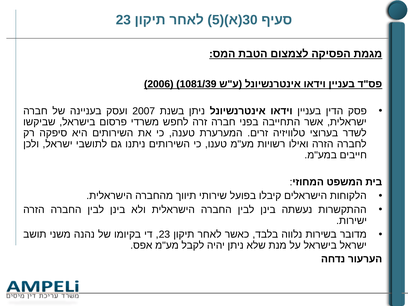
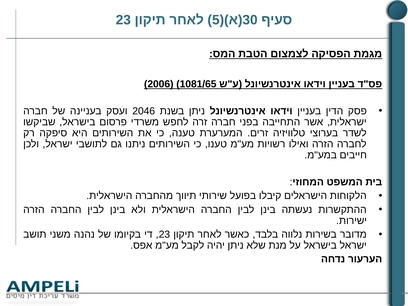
1081/39: 1081/39 -> 1081/65 (198, 84)
2007: 2007 -> 2046 (144, 111)
